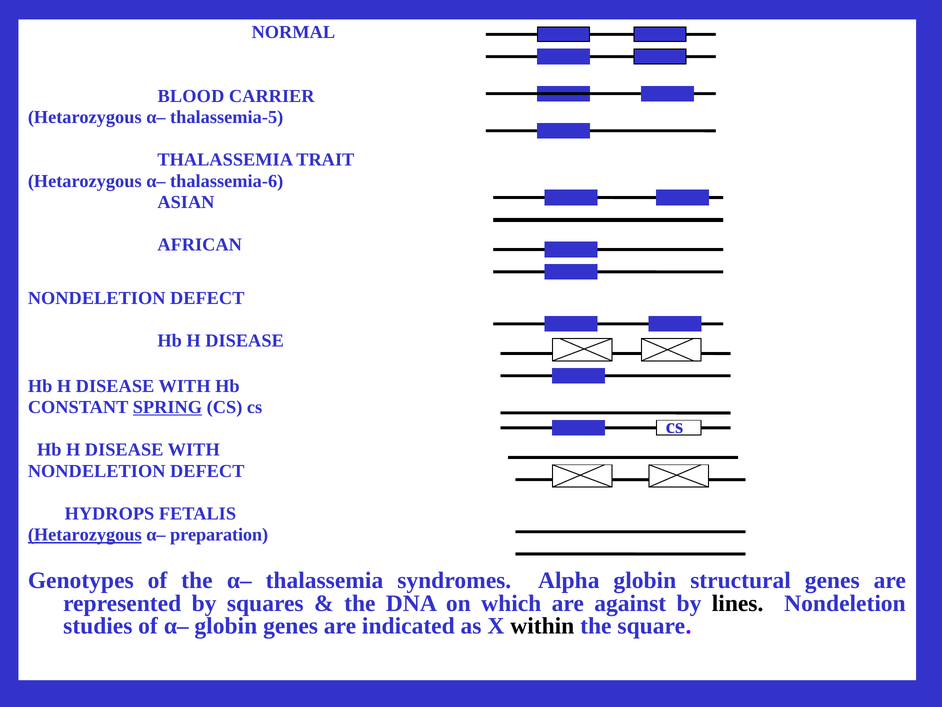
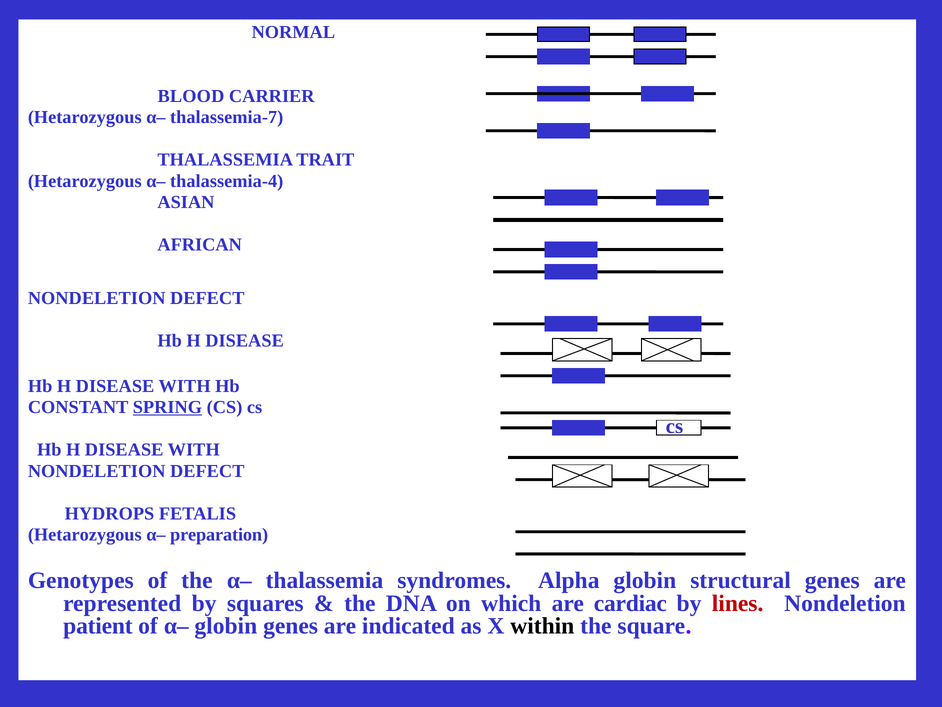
thalassemia-5: thalassemia-5 -> thalassemia-7 (227, 117)
thalassemia-6: thalassemia-6 -> thalassemia-4 (227, 181)
Hetarozygous underline: present -> none (85, 534)
against: against -> cardiac (630, 603)
lines colour: black -> red (738, 603)
studies: studies -> patient (98, 626)
